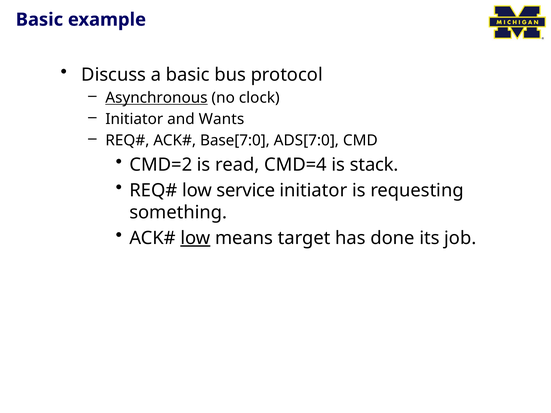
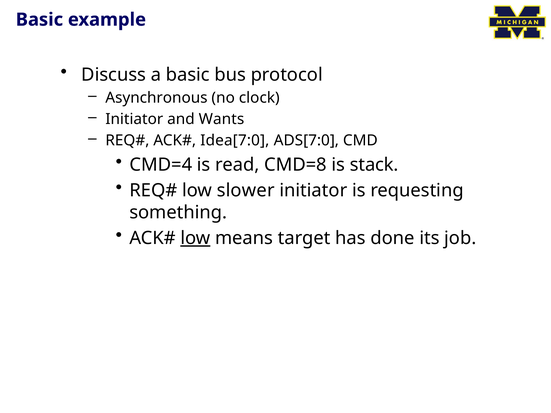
Asynchronous underline: present -> none (156, 98)
Base[7:0: Base[7:0 -> Idea[7:0 (235, 141)
CMD=2: CMD=2 -> CMD=4 (161, 165)
CMD=4: CMD=4 -> CMD=8 (295, 165)
service: service -> slower (246, 190)
